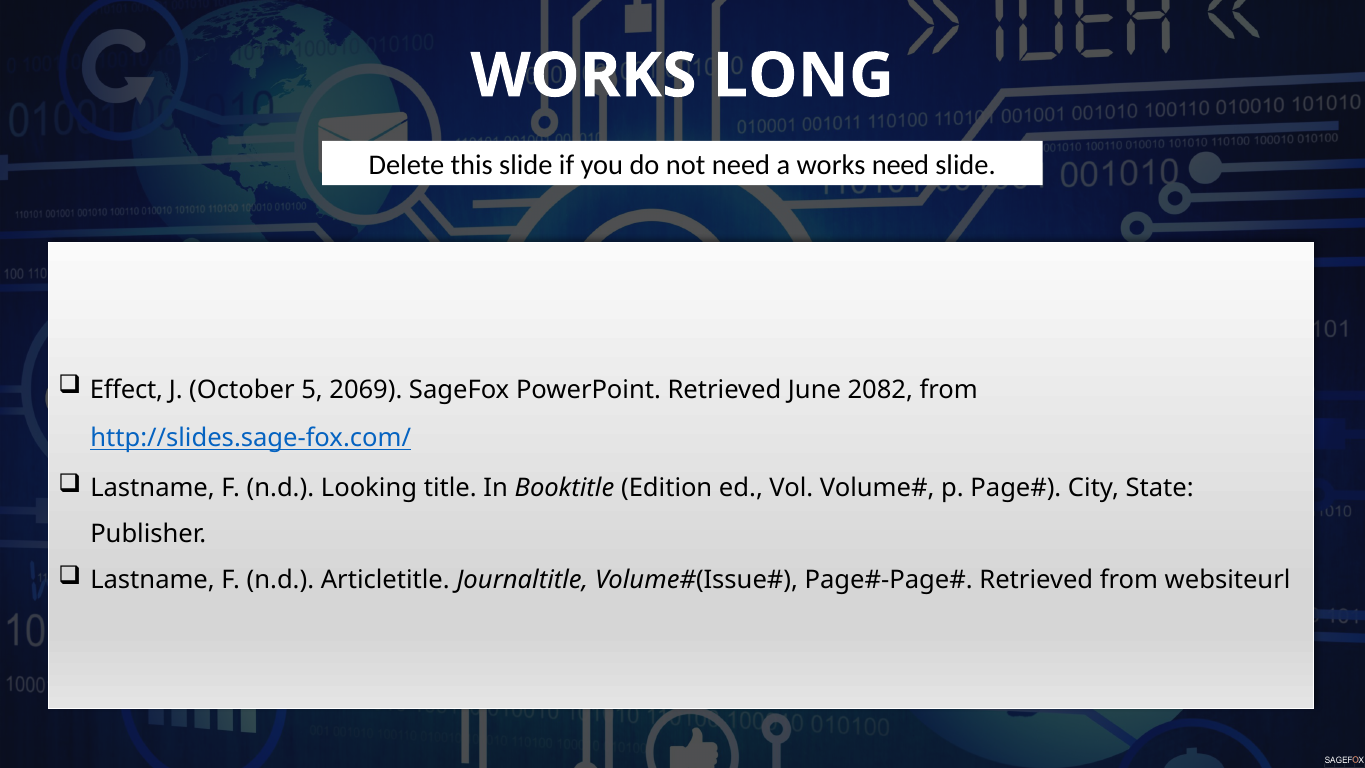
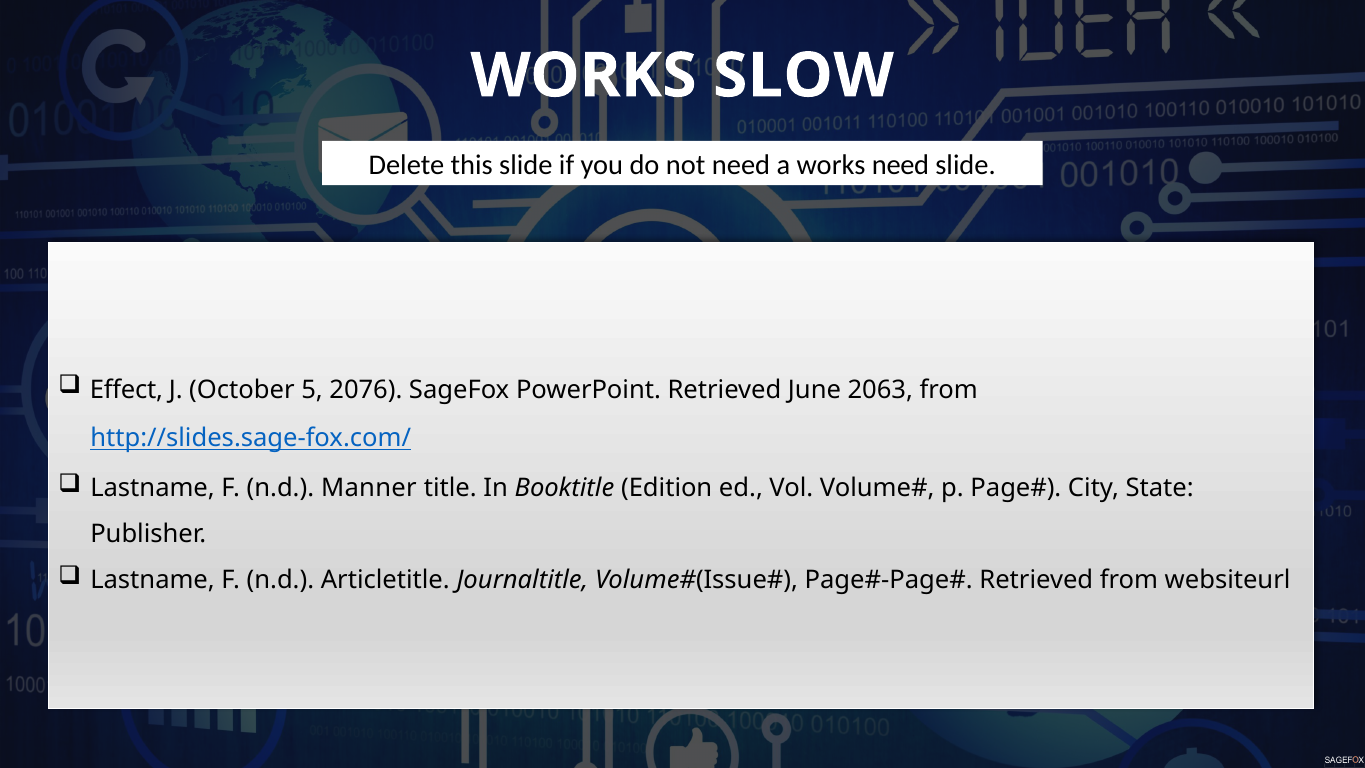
LONG: LONG -> SLOW (803, 76)
2069: 2069 -> 2076 (366, 390)
2082: 2082 -> 2063 (880, 390)
Looking: Looking -> Manner (369, 488)
